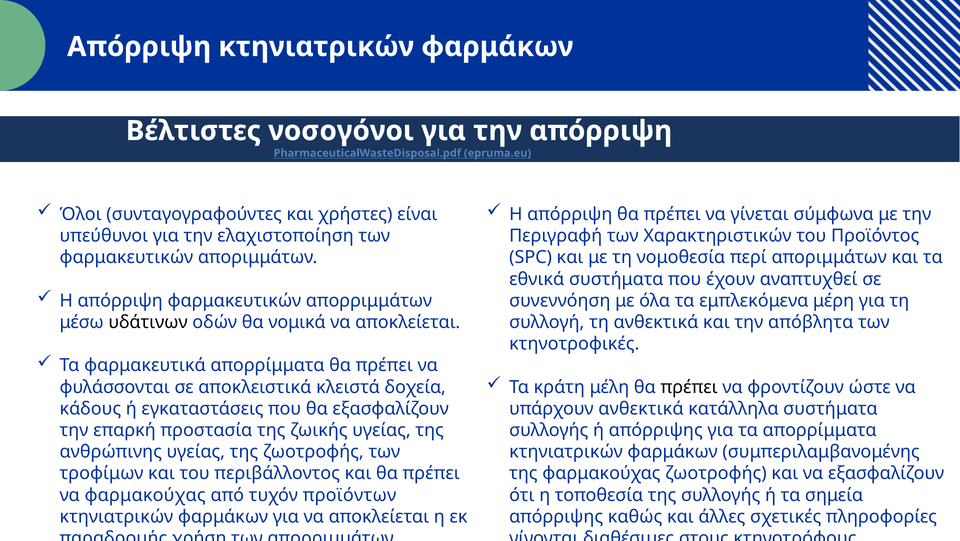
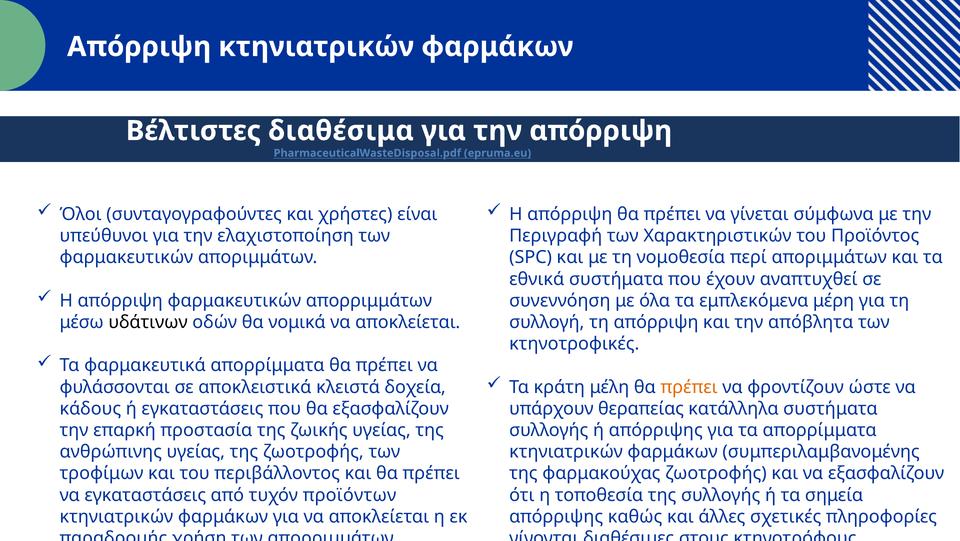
νοσογόνοι: νοσογόνοι -> διαθέσιμα (341, 131)
τη ανθεκτικά: ανθεκτικά -> απόρριψη (656, 322)
πρέπει colour: black -> orange (689, 387)
υπάρχουν ανθεκτικά: ανθεκτικά -> θεραπείας (641, 409)
να φαρμακούχας: φαρμακούχας -> εγκαταστάσεις (145, 495)
